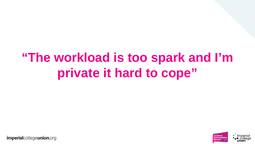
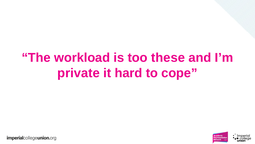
spark: spark -> these (168, 57)
